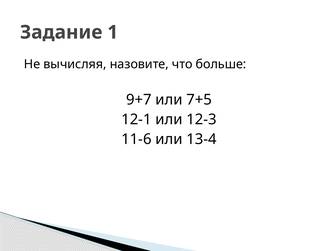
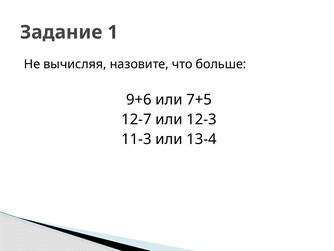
9+7: 9+7 -> 9+6 (139, 99)
12-1: 12-1 -> 12-7 (136, 119)
11-6: 11-6 -> 11-3 (136, 139)
